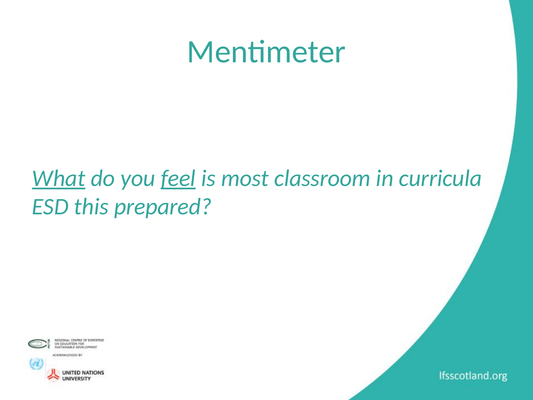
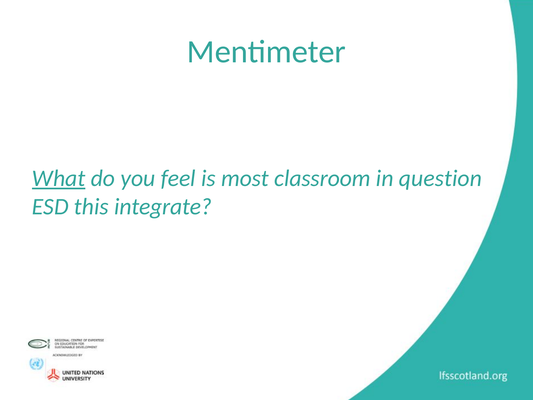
feel underline: present -> none (178, 178)
curricula: curricula -> question (440, 178)
prepared: prepared -> integrate (163, 207)
